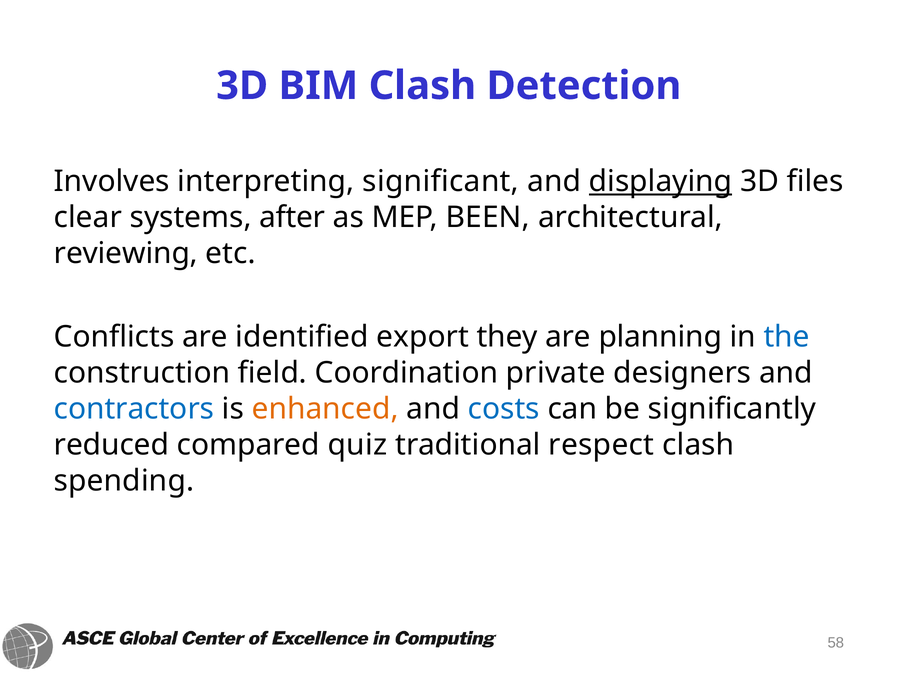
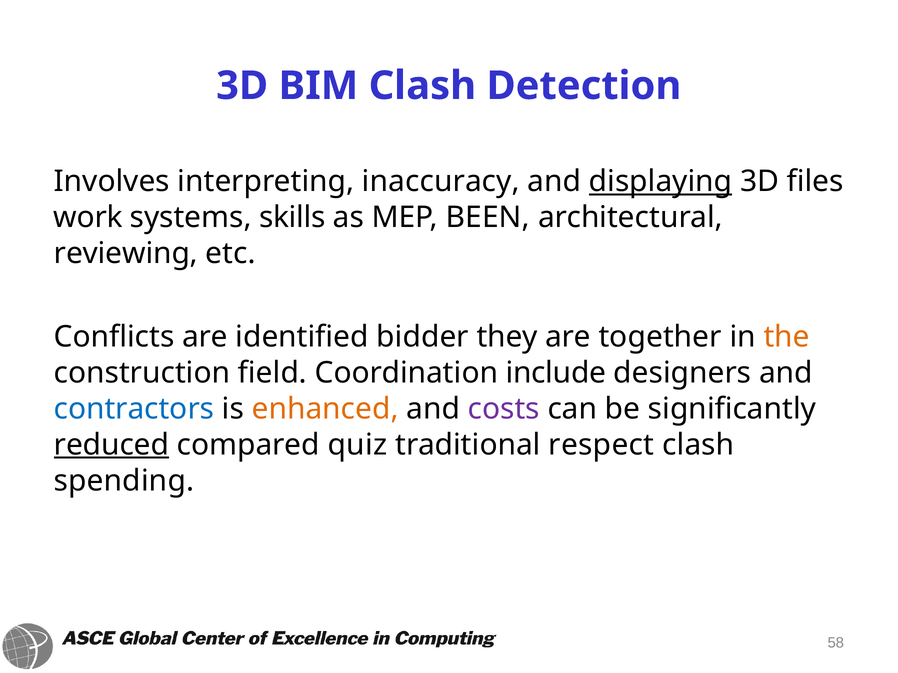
significant: significant -> inaccuracy (441, 182)
clear: clear -> work (88, 218)
after: after -> skills (292, 218)
export: export -> bidder (423, 337)
planning: planning -> together (660, 337)
the colour: blue -> orange (787, 337)
private: private -> include (556, 373)
costs colour: blue -> purple (504, 409)
reduced underline: none -> present (111, 445)
